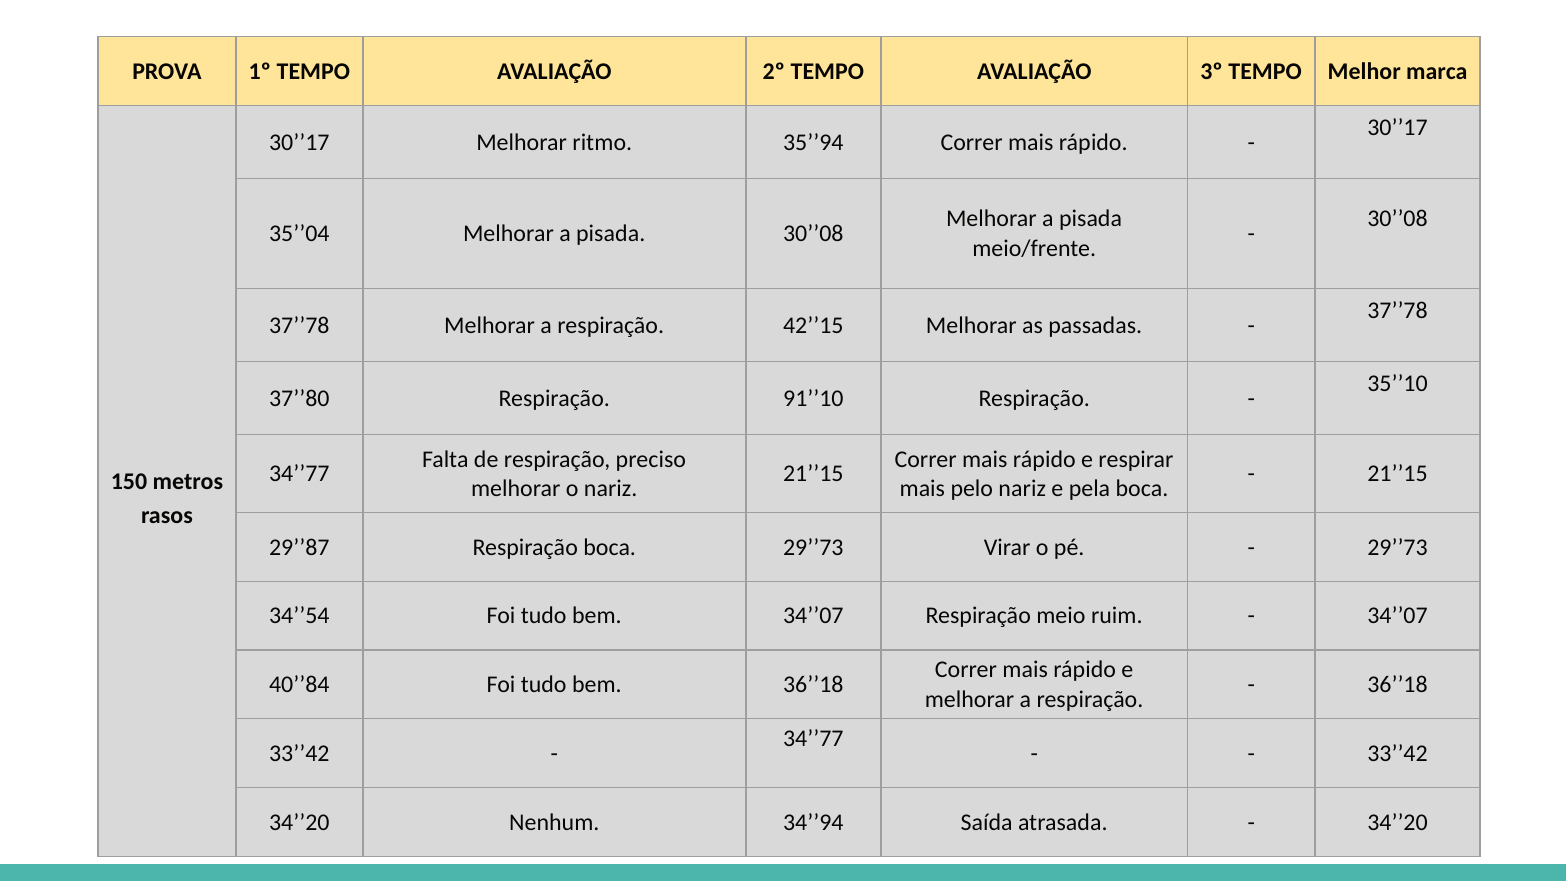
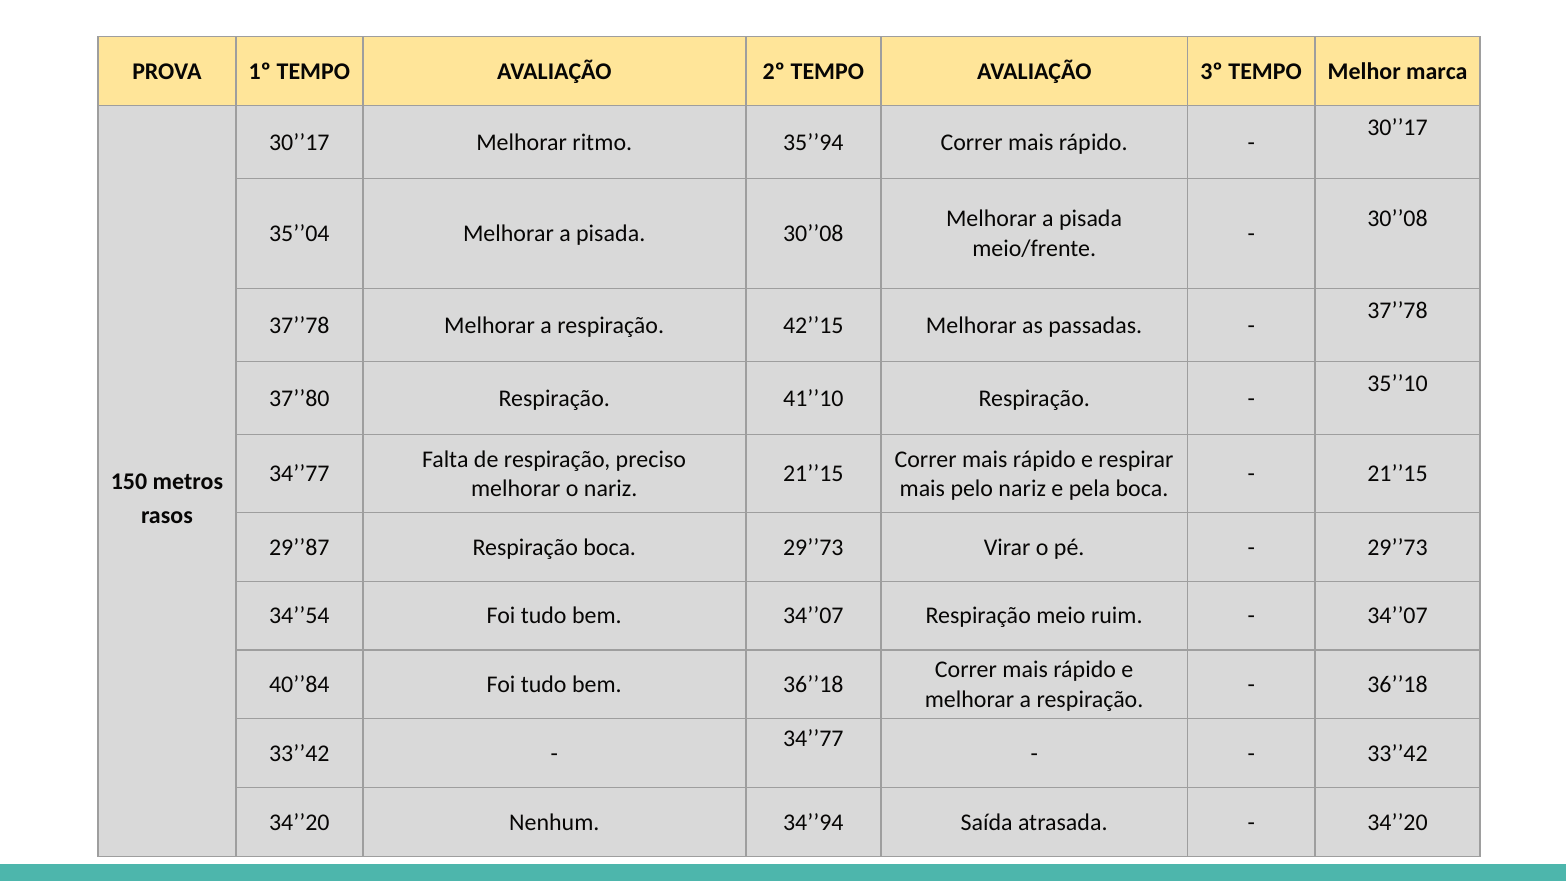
91’’10: 91’’10 -> 41’’10 (813, 398)
